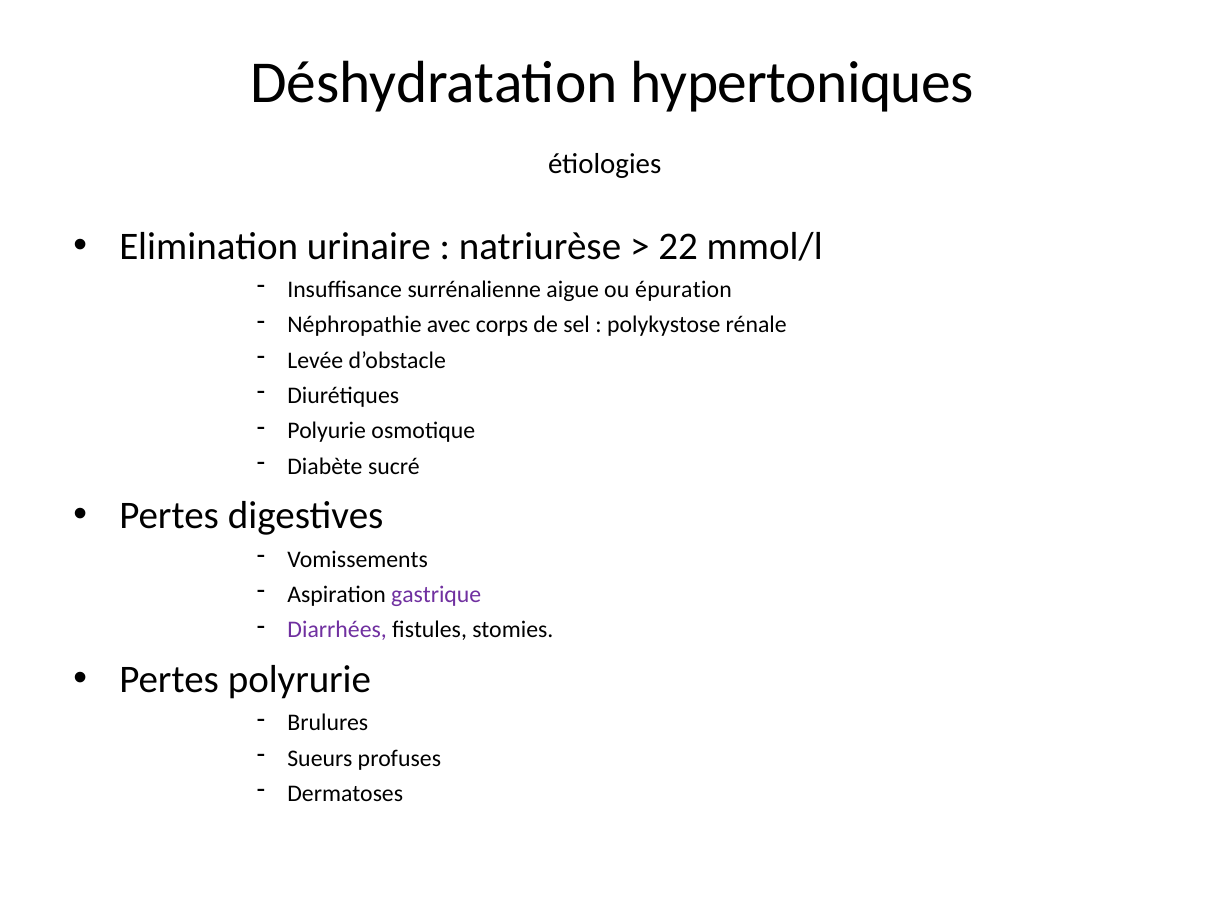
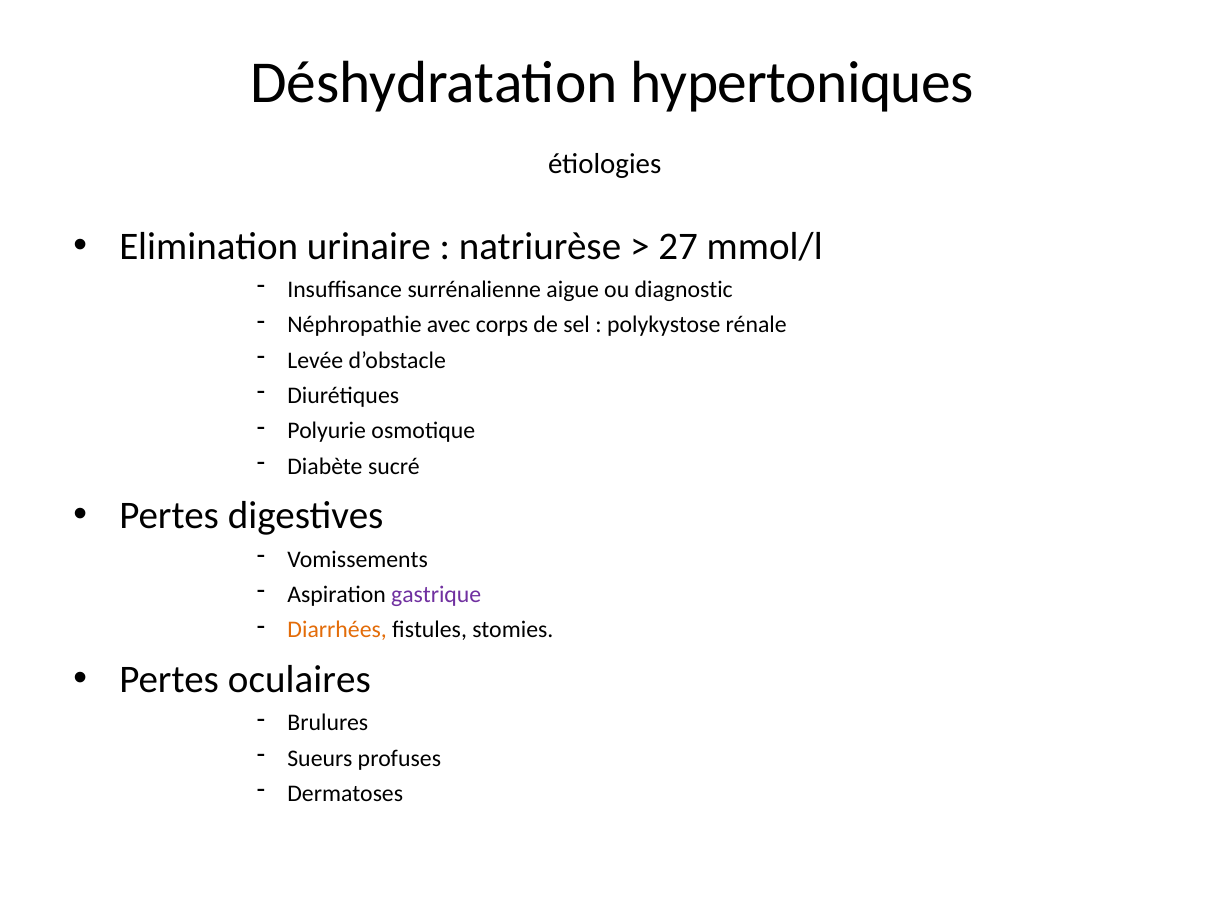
22: 22 -> 27 (678, 246)
épuration: épuration -> diagnostic (684, 290)
Diarrhées colour: purple -> orange (337, 630)
polyrurie: polyrurie -> oculaires (299, 680)
